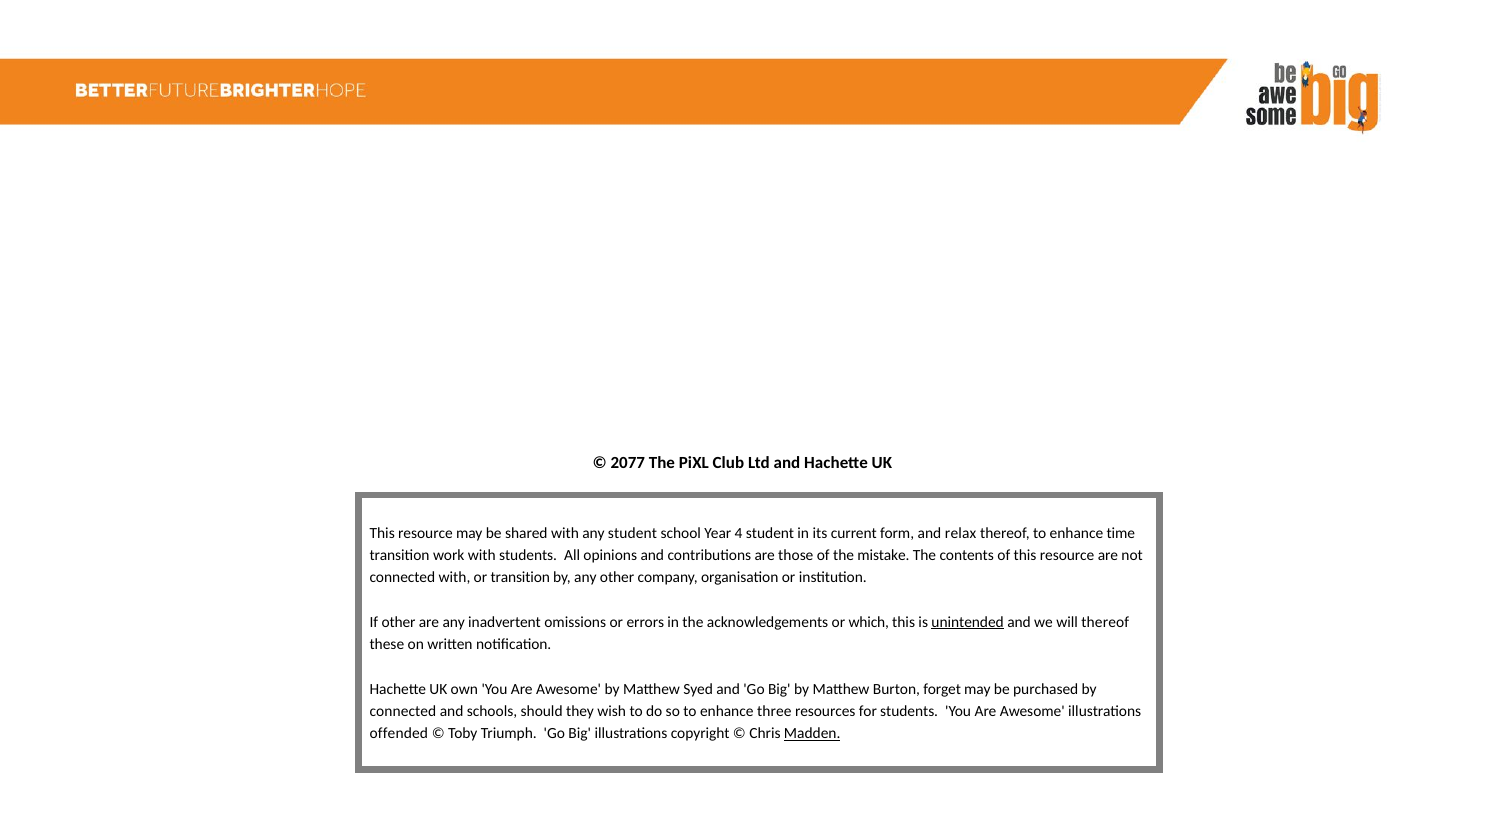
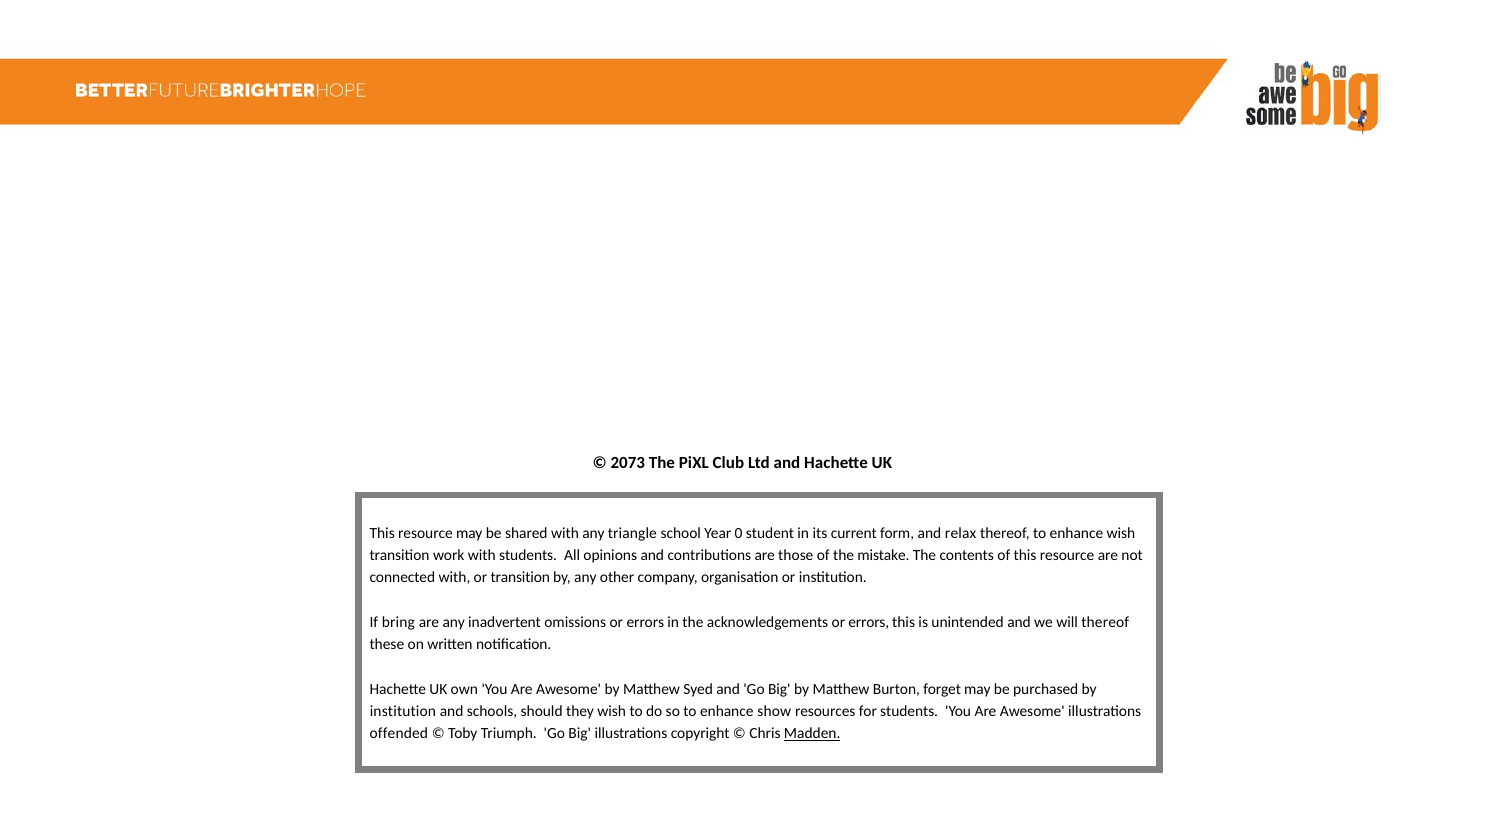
2077: 2077 -> 2073 (628, 463)
any student: student -> triangle (632, 533)
4: 4 -> 0 (739, 533)
enhance time: time -> wish (1121, 533)
If other: other -> bring (398, 622)
acknowledgements or which: which -> errors (869, 622)
unintended underline: present -> none (968, 622)
connected: connected -> institution (403, 712)
three: three -> show (774, 712)
